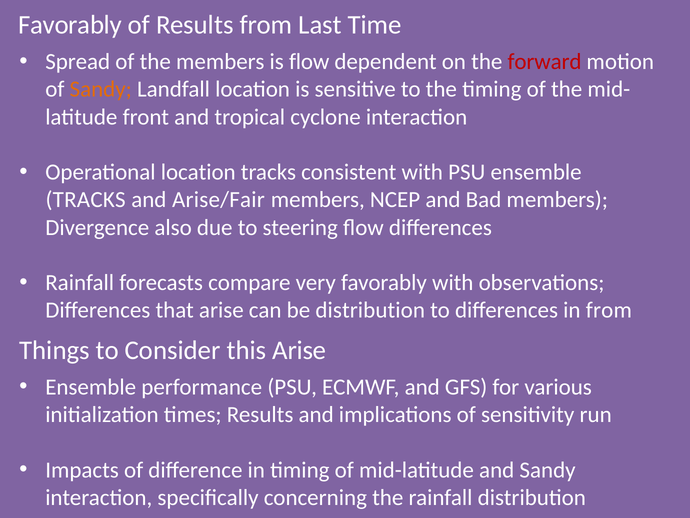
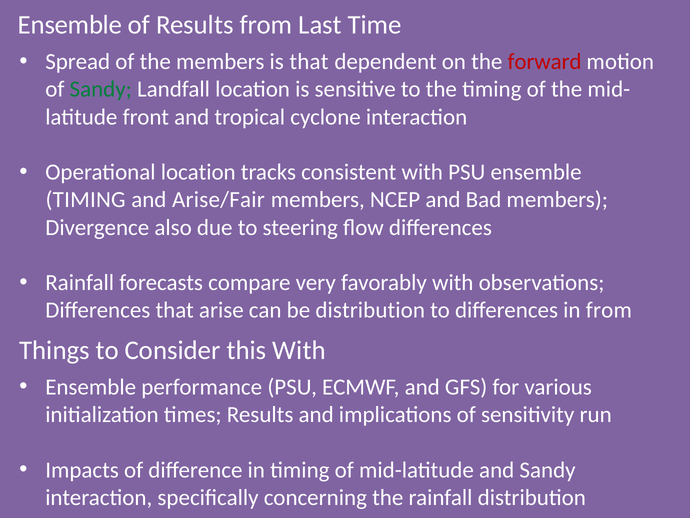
Favorably: Favorably -> Ensemble (70, 25)
is flow: flow -> that (309, 62)
Sandy colour: orange -> green (101, 89)
TRACKS: TRACKS -> TIMING (86, 200)
this Arise: Arise -> With (299, 350)
